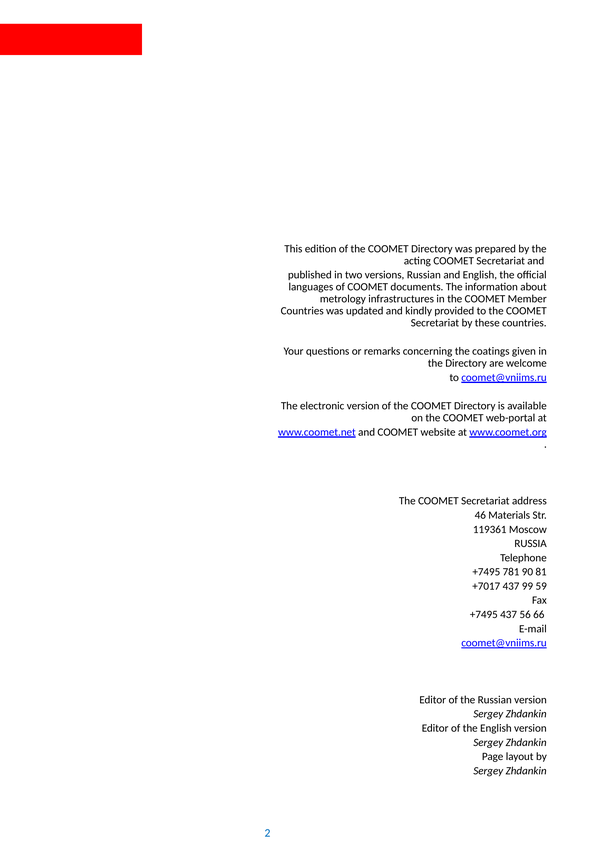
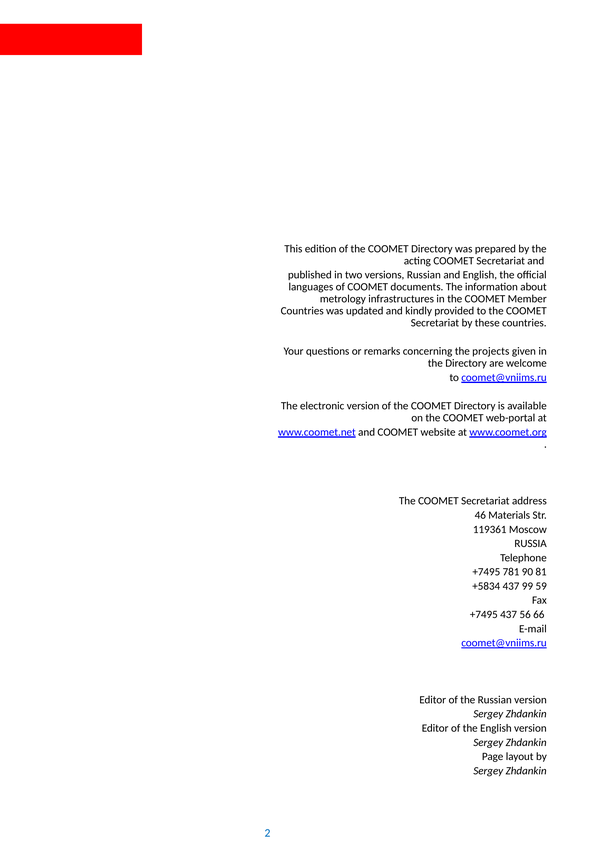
coatings: coatings -> projects (491, 351)
+7017: +7017 -> +5834 (486, 586)
